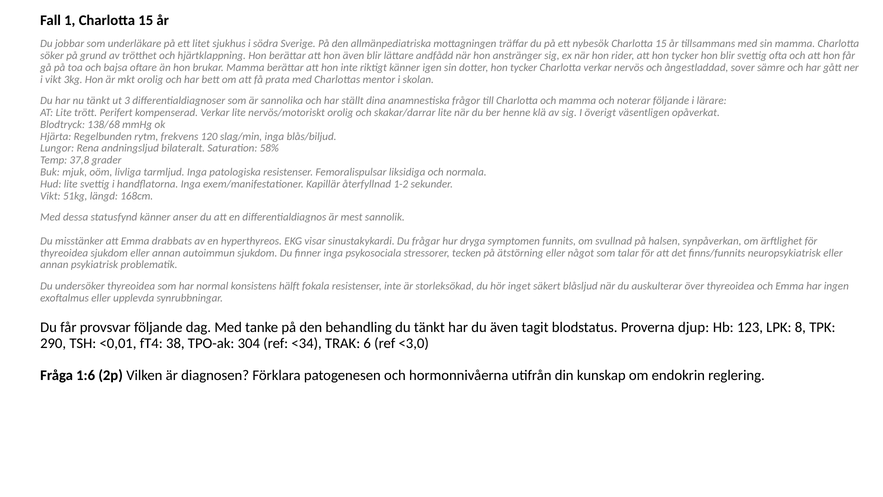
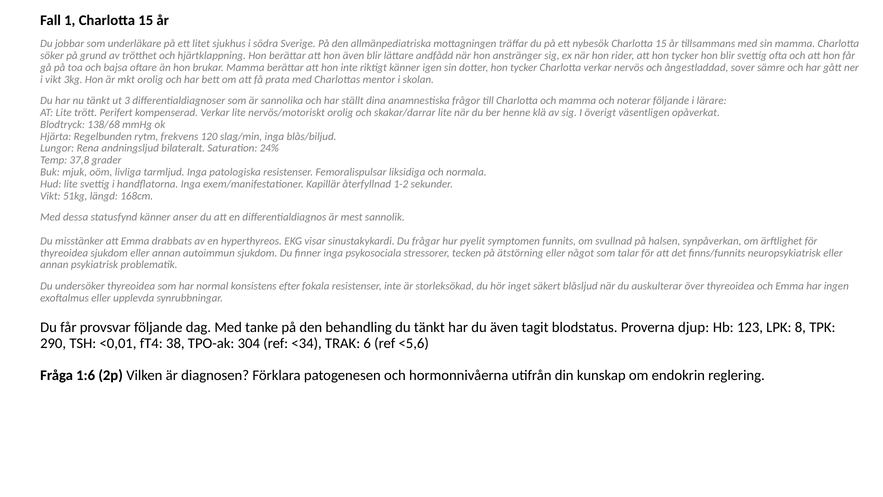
58%: 58% -> 24% (269, 148)
dryga: dryga -> pyelit (473, 241)
hälft: hälft -> efter (289, 286)
<3,0: <3,0 -> <5,6 (414, 343)
